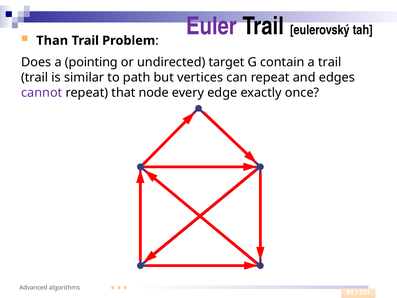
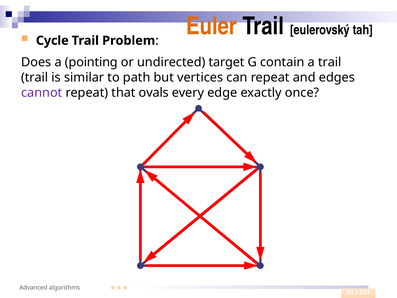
Euler colour: purple -> orange (211, 26)
Than: Than -> Cycle (52, 41)
node: node -> ovals (154, 93)
